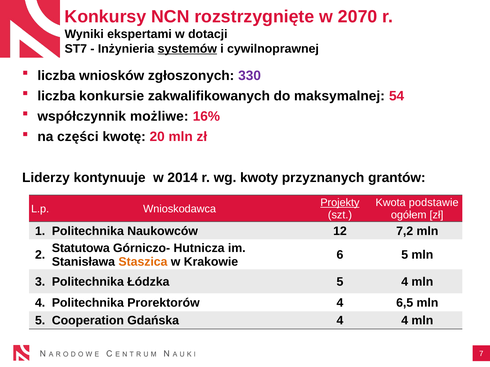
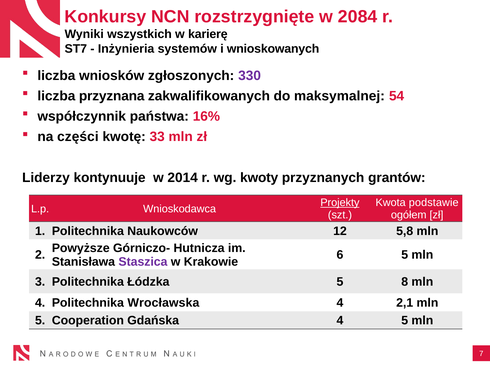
2070: 2070 -> 2084 (358, 17)
ekspertami: ekspertami -> wszystkich (139, 34)
dotacji: dotacji -> karierę (208, 34)
systemów underline: present -> none (187, 49)
cywilnoprawnej: cywilnoprawnej -> wnioskowanych (273, 49)
konkursie: konkursie -> przyznana (112, 96)
możliwe: możliwe -> państwa (159, 117)
20: 20 -> 33 (157, 137)
7,2: 7,2 -> 5,8 (405, 231)
Statutowa: Statutowa -> Powyższe (81, 248)
Staszica colour: orange -> purple (143, 262)
5 4: 4 -> 8 (405, 282)
Prorektorów: Prorektorów -> Wrocławska (163, 303)
6,5: 6,5 -> 2,1 (405, 303)
4 4: 4 -> 5 (405, 321)
